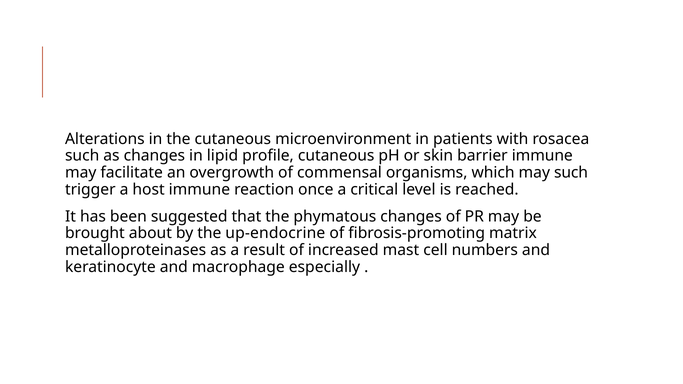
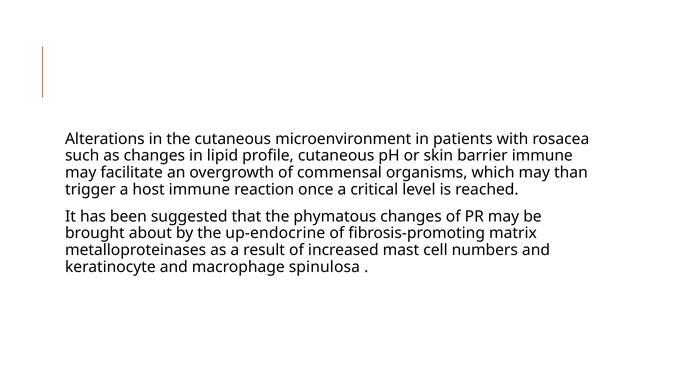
may such: such -> than (571, 173)
especially: especially -> spinulosa (324, 267)
